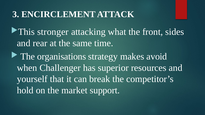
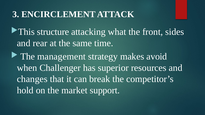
stronger: stronger -> structure (53, 32)
organisations: organisations -> management (62, 57)
yourself: yourself -> changes (32, 79)
